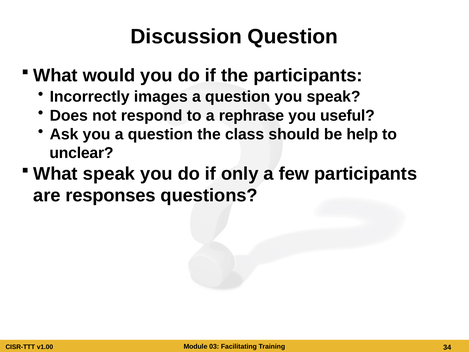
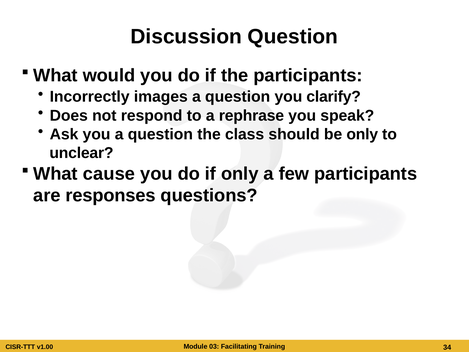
you speak: speak -> clarify (334, 97)
useful: useful -> speak (347, 116)
be help: help -> only (362, 134)
What speak: speak -> cause (109, 174)
